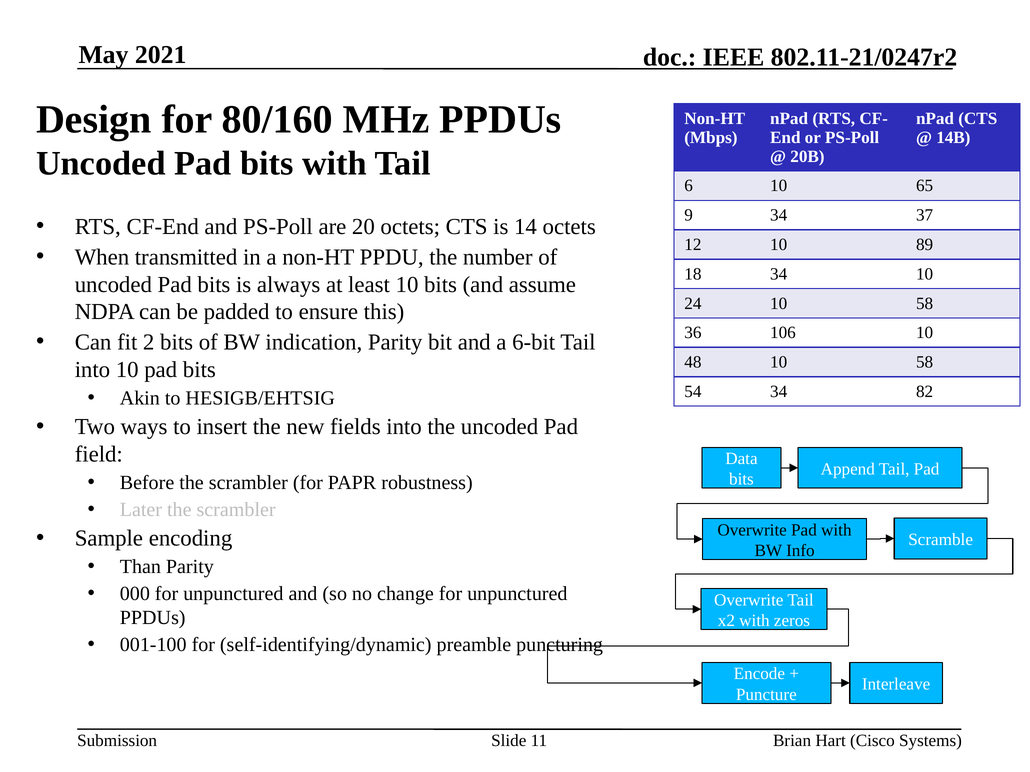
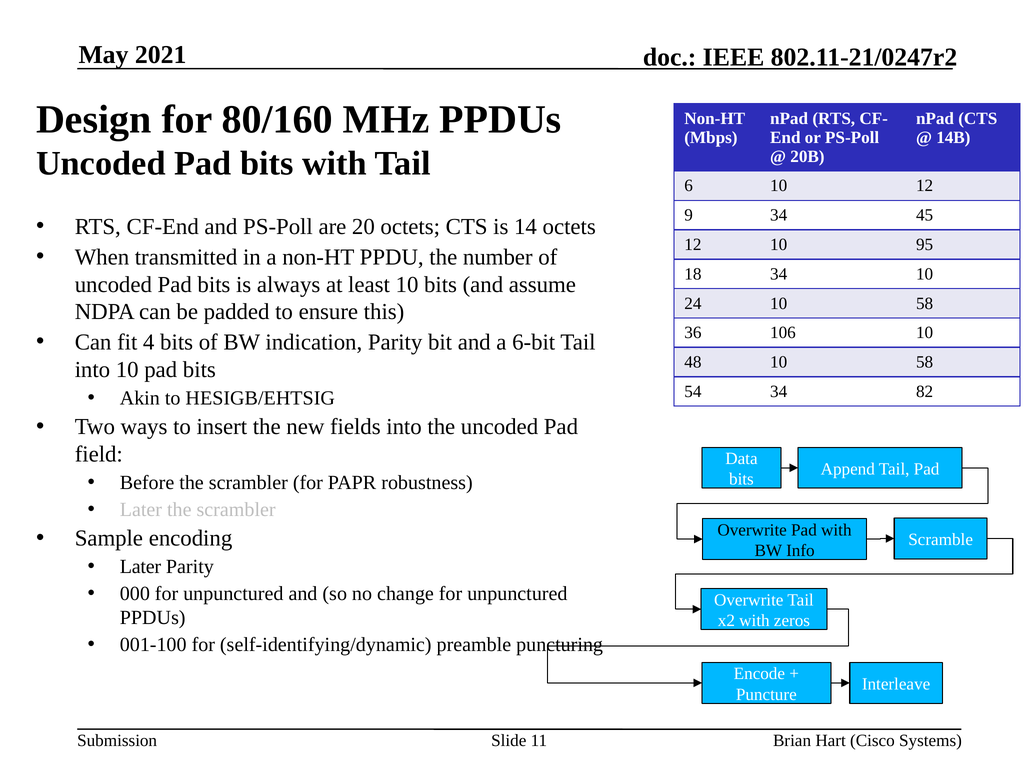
10 65: 65 -> 12 (925, 186)
37: 37 -> 45 (925, 215)
89: 89 -> 95 (925, 245)
2: 2 -> 4 (149, 342)
Than: Than -> Later (140, 567)
